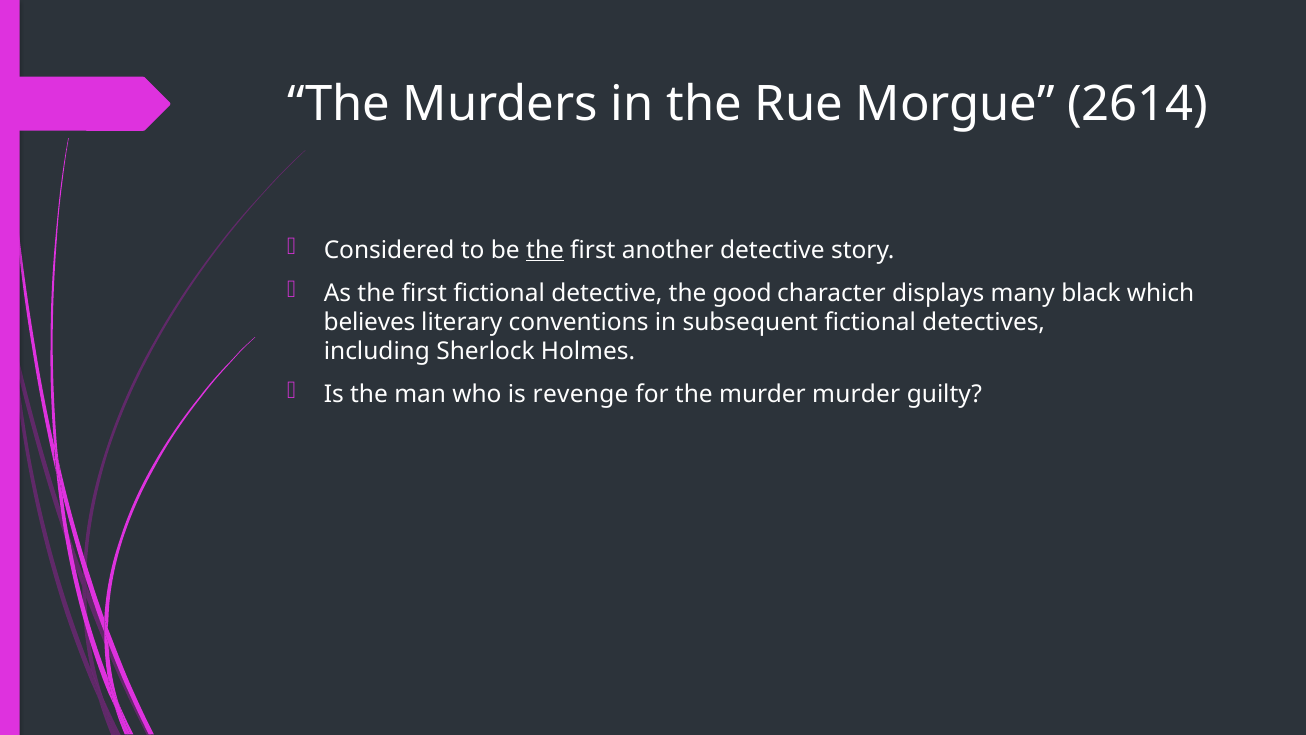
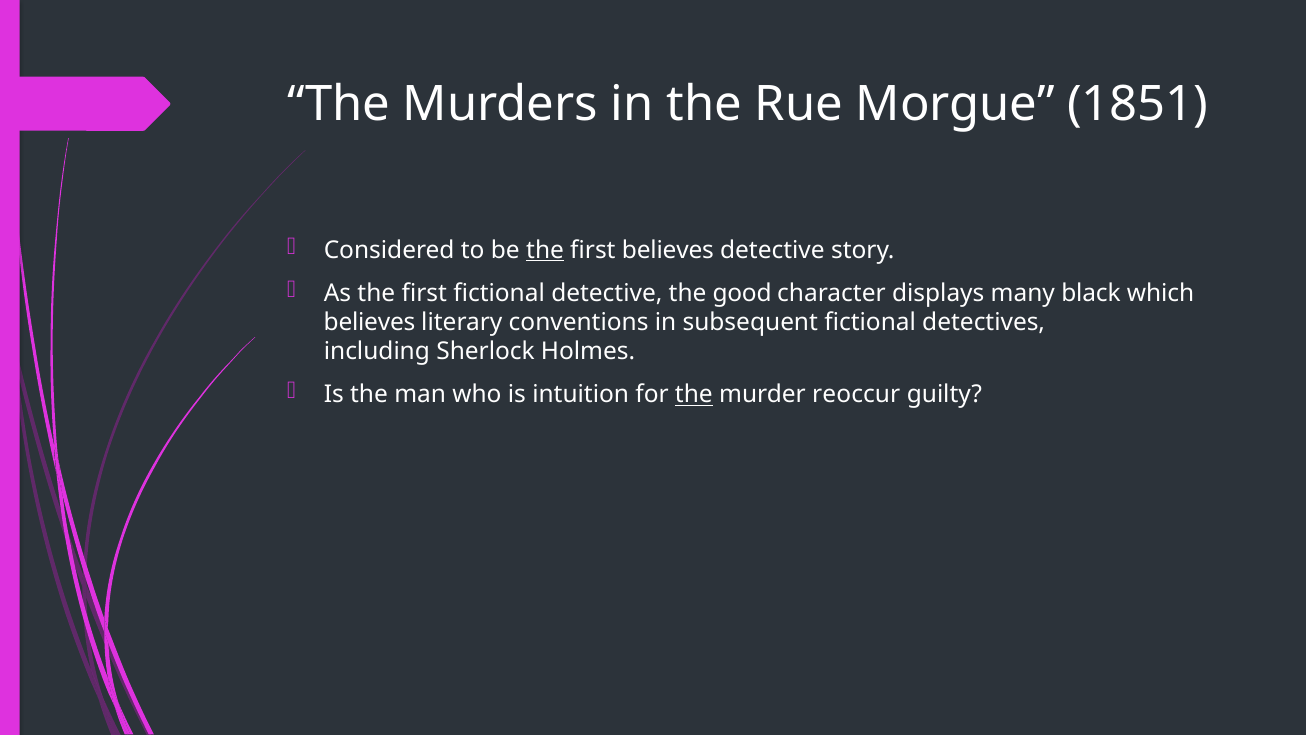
2614: 2614 -> 1851 (1138, 105)
first another: another -> believes (668, 250)
revenge: revenge -> intuition (581, 395)
the underline: none -> present (694, 395)
murder murder: murder -> reoccur (856, 395)
